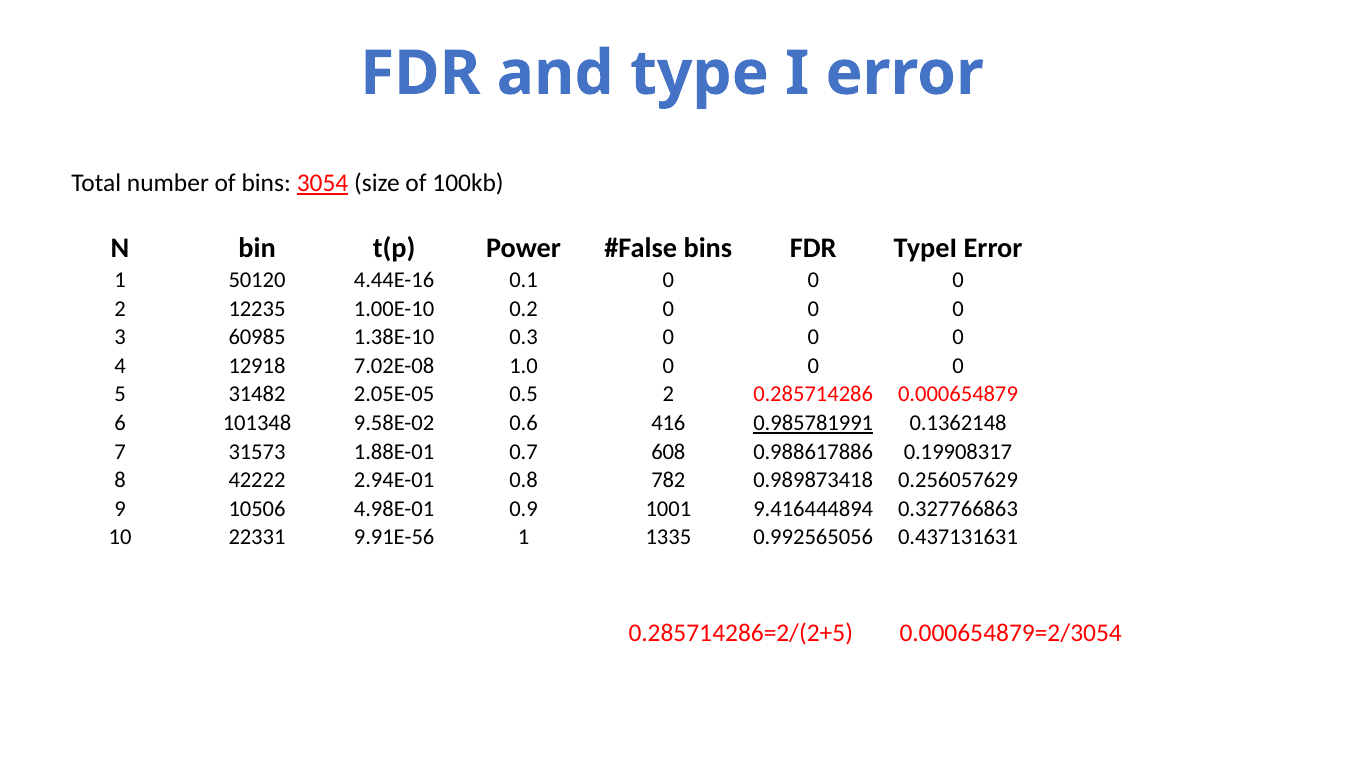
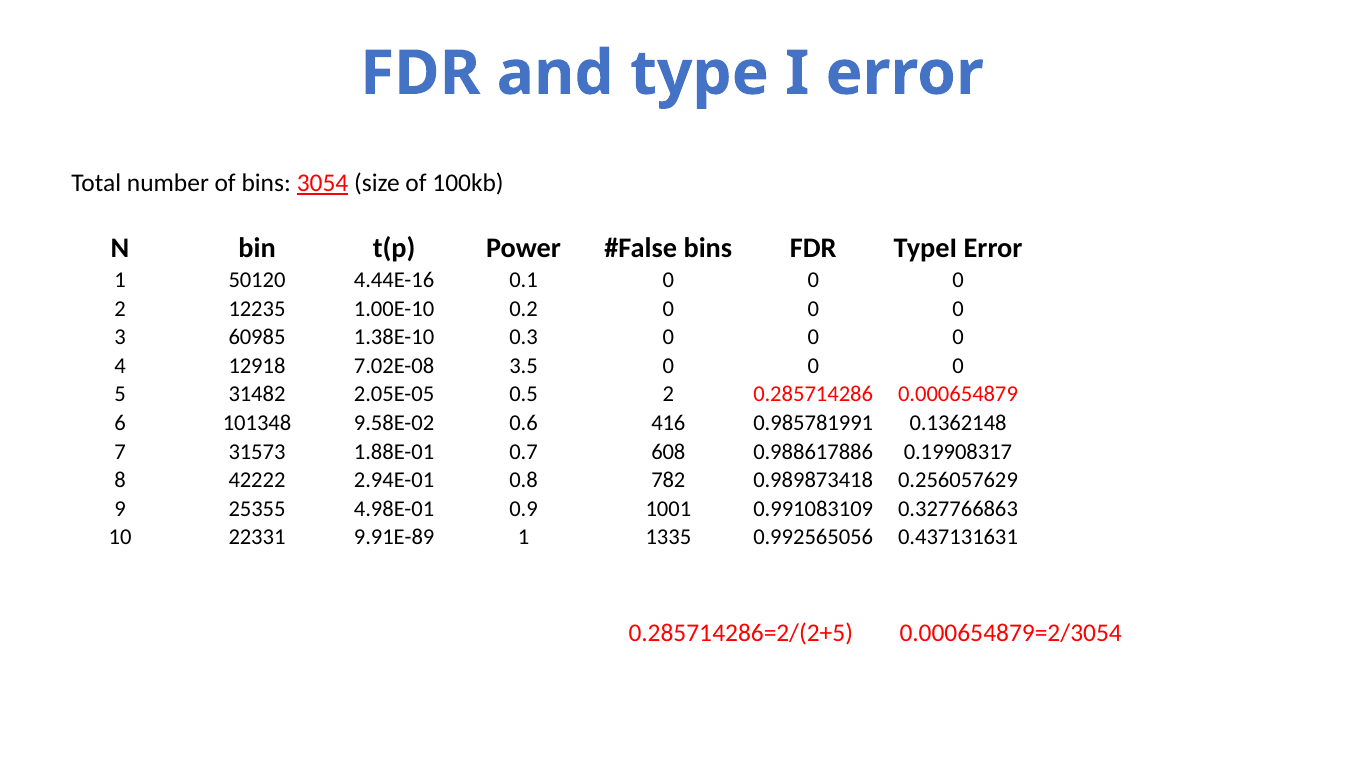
1.0: 1.0 -> 3.5 (524, 366)
0.985781991 underline: present -> none (813, 423)
10506: 10506 -> 25355 (257, 509)
9.416444894: 9.416444894 -> 0.991083109 (813, 509)
9.91E-56: 9.91E-56 -> 9.91E-89 (394, 537)
